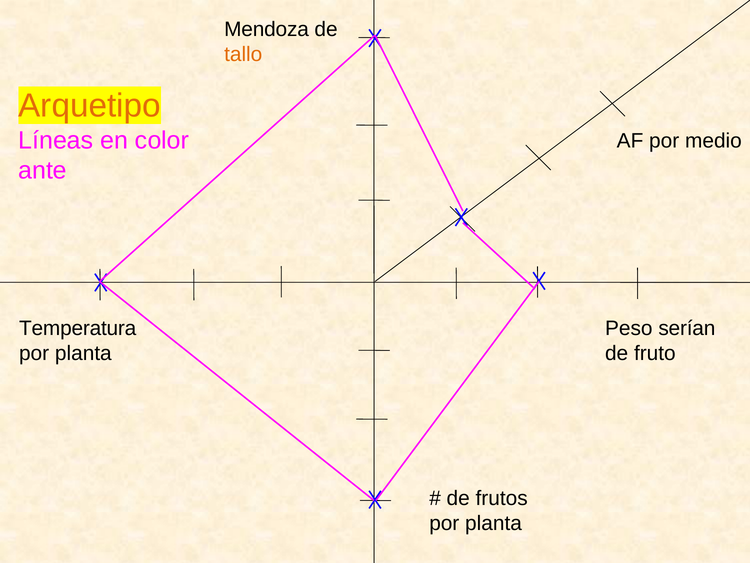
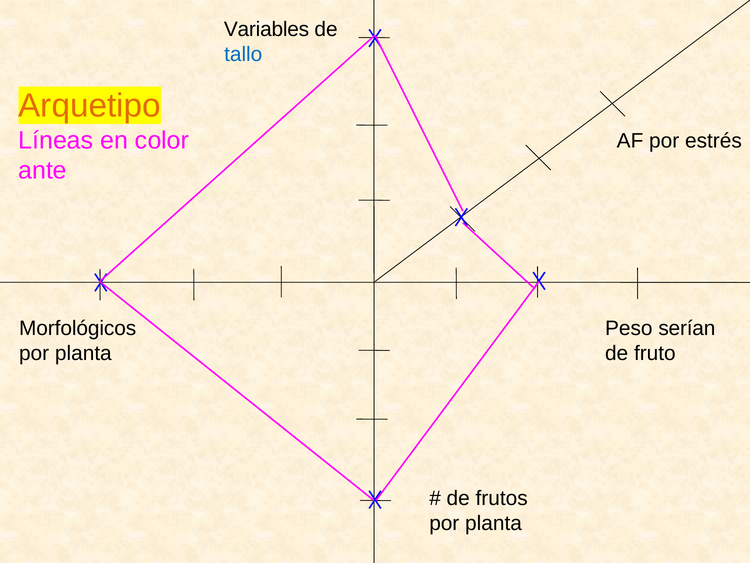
Mendoza: Mendoza -> Variables (267, 29)
tallo colour: orange -> blue (243, 54)
medio: medio -> estrés (713, 141)
Temperatura: Temperatura -> Morfológicos (78, 328)
